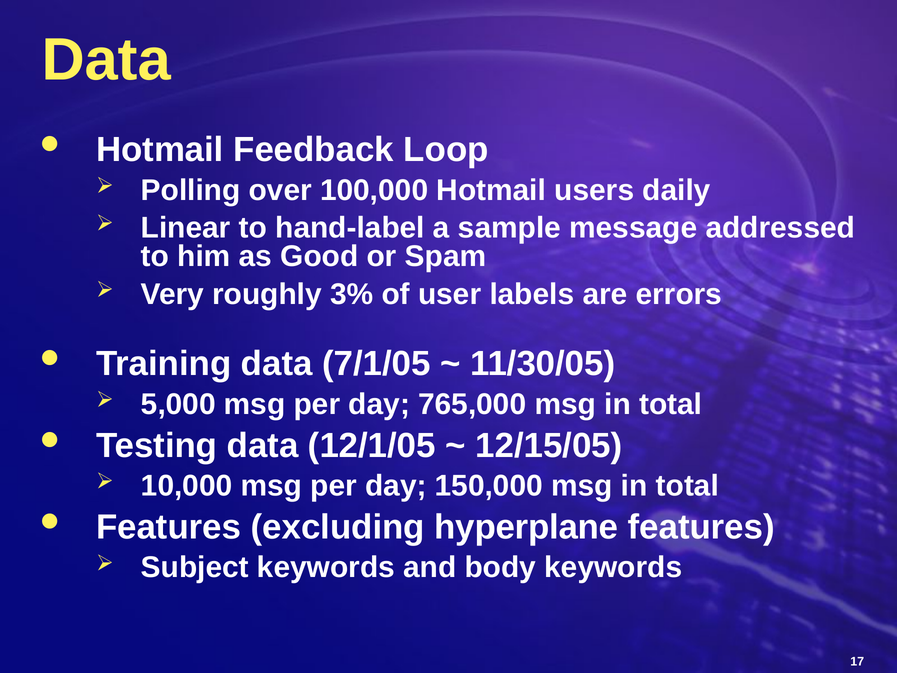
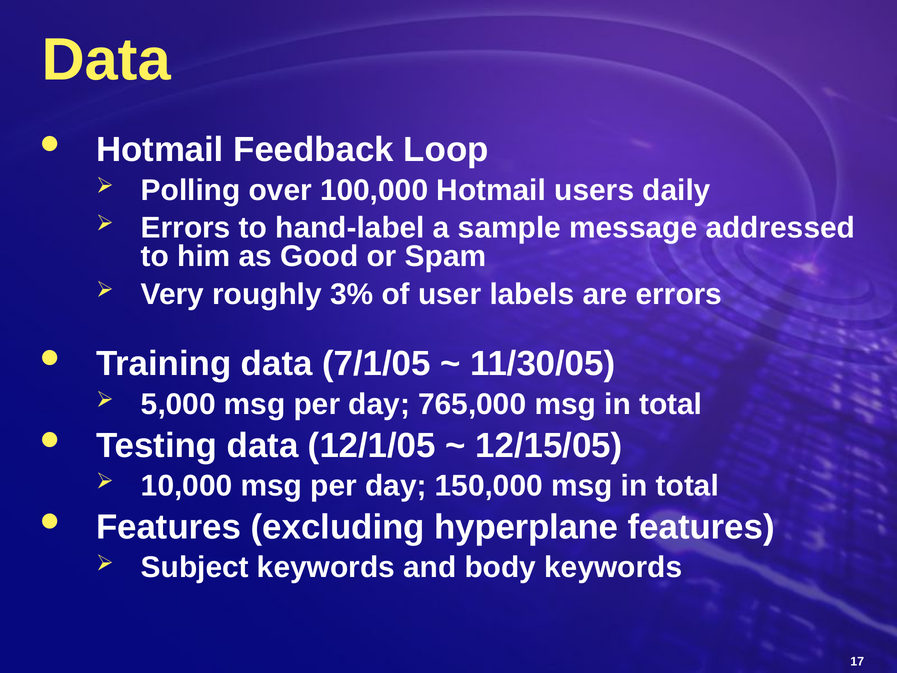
Linear: Linear -> Errors (186, 228)
